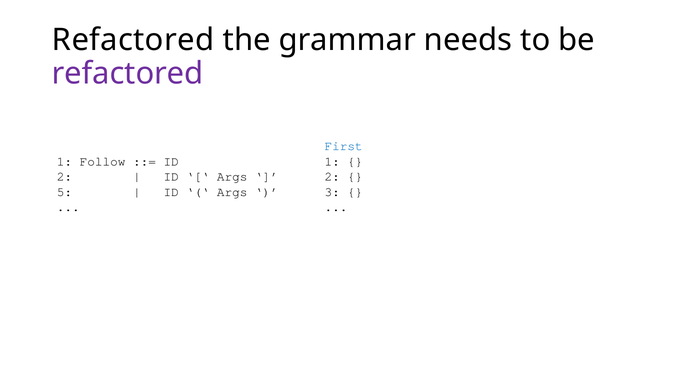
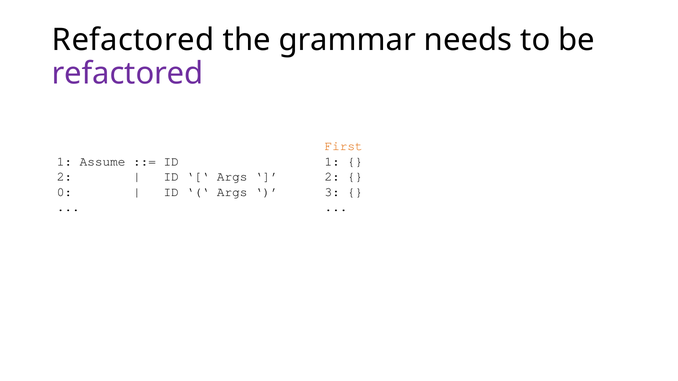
First colour: blue -> orange (344, 146)
Follow: Follow -> Assume (103, 162)
5: 5 -> 0 (64, 192)
